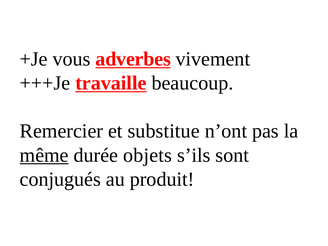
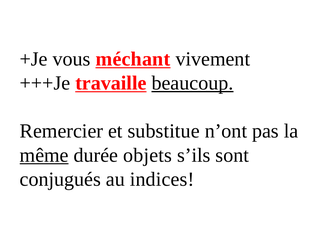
adverbes: adverbes -> méchant (133, 59)
beaucoup underline: none -> present (192, 83)
produit: produit -> indices (162, 179)
